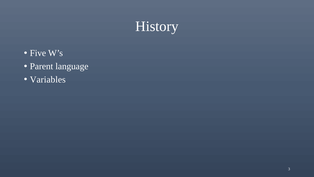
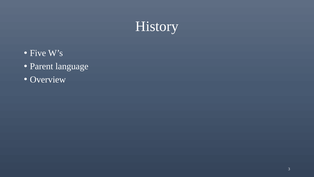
Variables: Variables -> Overview (48, 79)
